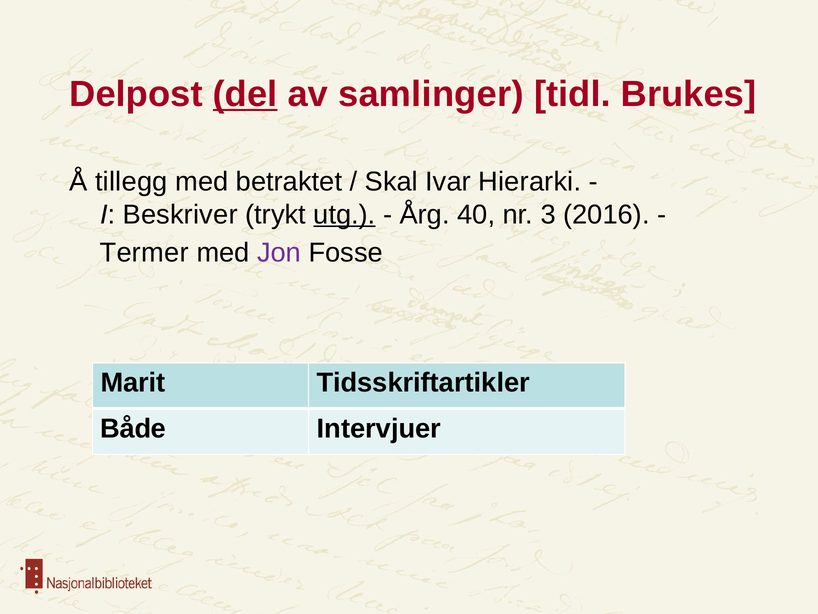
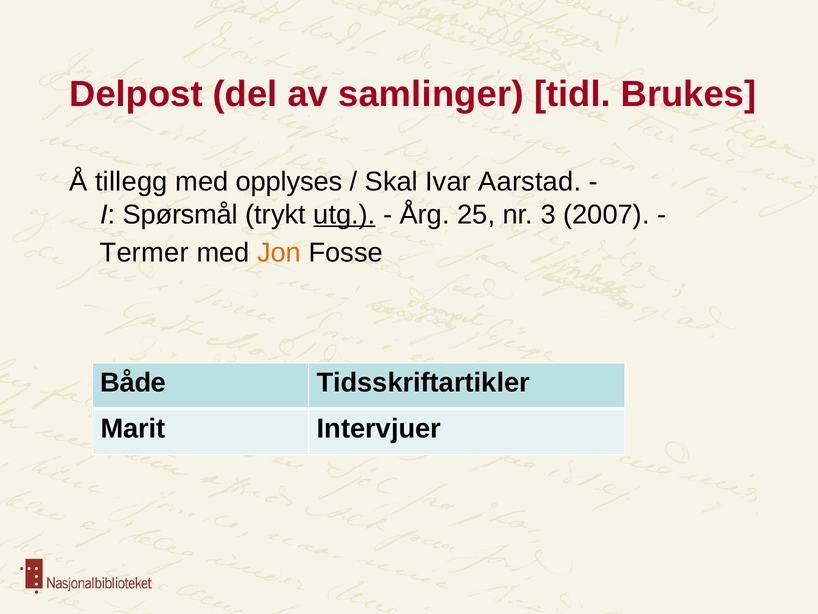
del underline: present -> none (245, 94)
betraktet: betraktet -> opplyses (289, 182)
Hierarki: Hierarki -> Aarstad (530, 182)
Beskriver: Beskriver -> Spørsmål (180, 214)
40: 40 -> 25 (476, 214)
2016: 2016 -> 2007 (606, 214)
Jon colour: purple -> orange (279, 253)
Marit: Marit -> Både (133, 382)
Både: Både -> Marit (133, 428)
